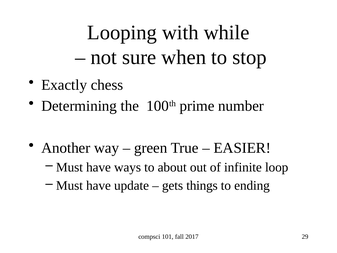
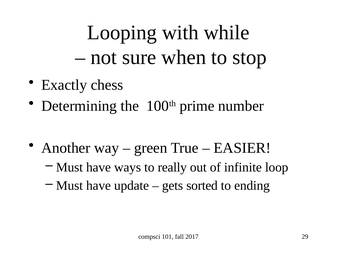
about: about -> really (172, 167)
things: things -> sorted (202, 185)
